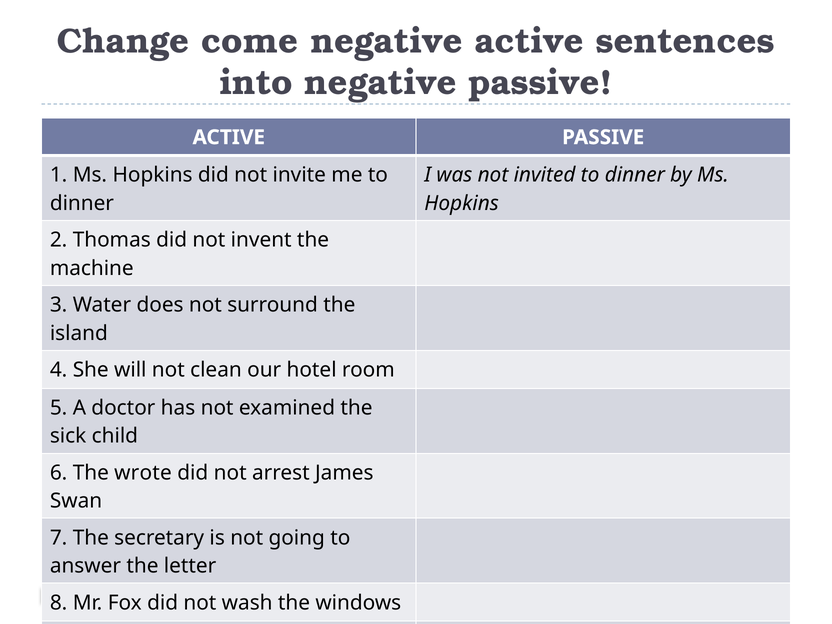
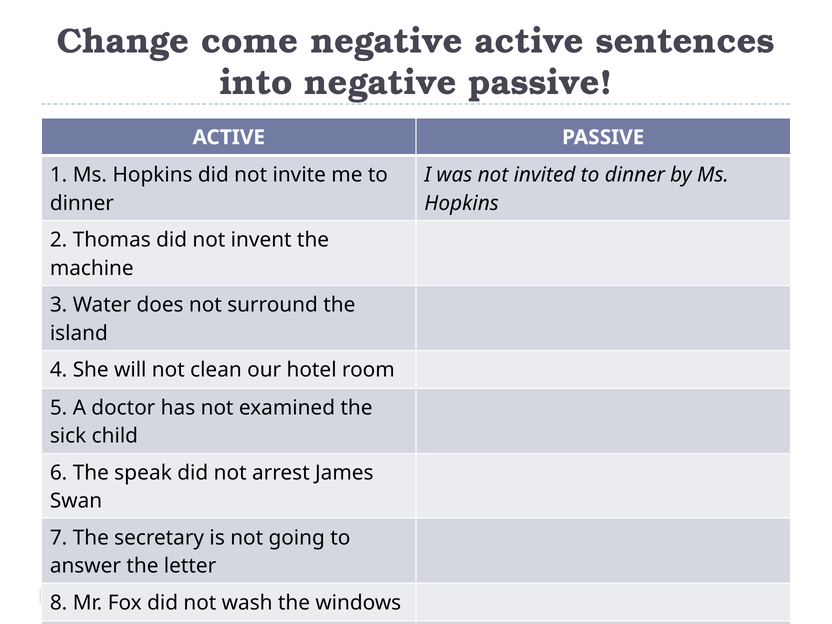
wrote: wrote -> speak (143, 473)
